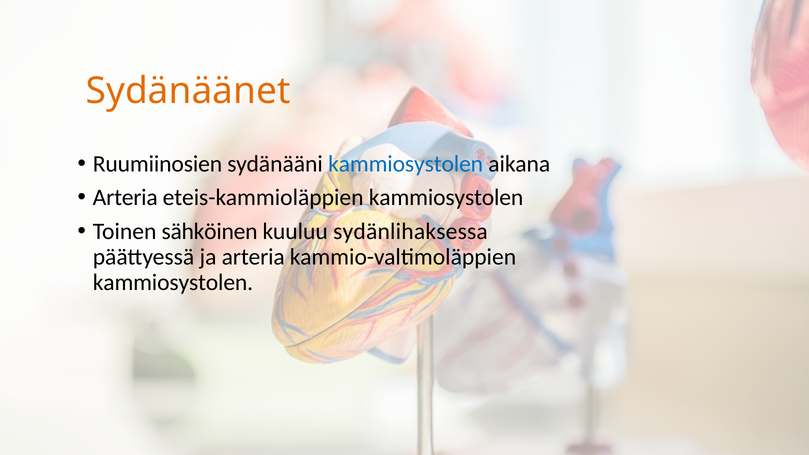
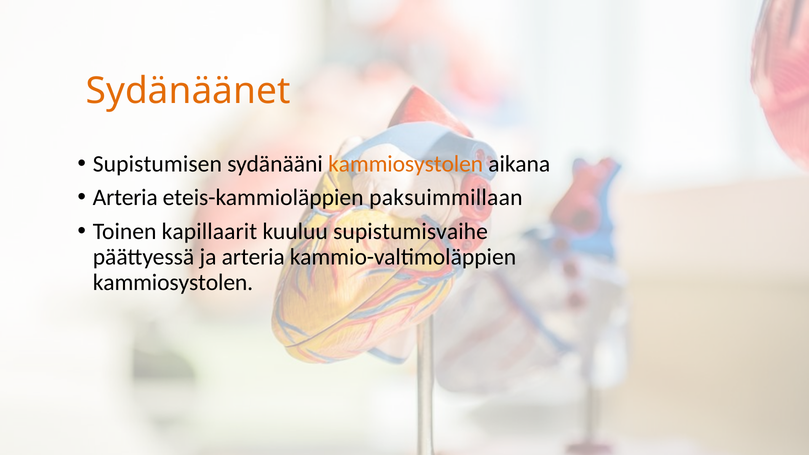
Ruumiinosien: Ruumiinosien -> Supistumisen (157, 164)
kammiosystolen colour: blue -> orange (406, 164)
eteis-kammioläppien kammiosystolen: kammiosystolen -> paksuimmillaan (446, 198)
sähköinen: sähköinen -> kapillaarit (209, 232)
sydänlihaksessa: sydänlihaksessa -> supistumisvaihe (411, 232)
